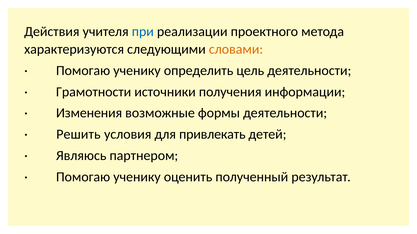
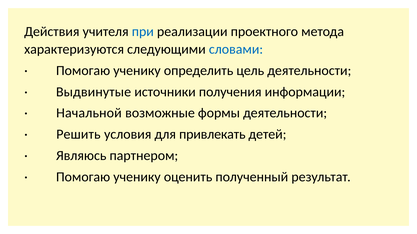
словами colour: orange -> blue (236, 49)
Грамотности: Грамотности -> Выдвинутые (94, 92)
Изменения: Изменения -> Начальной (89, 113)
